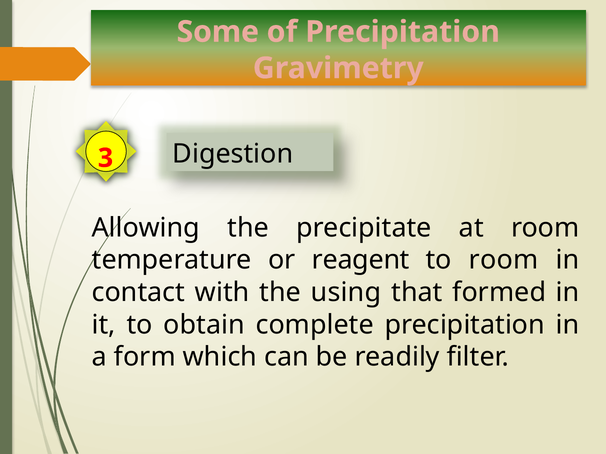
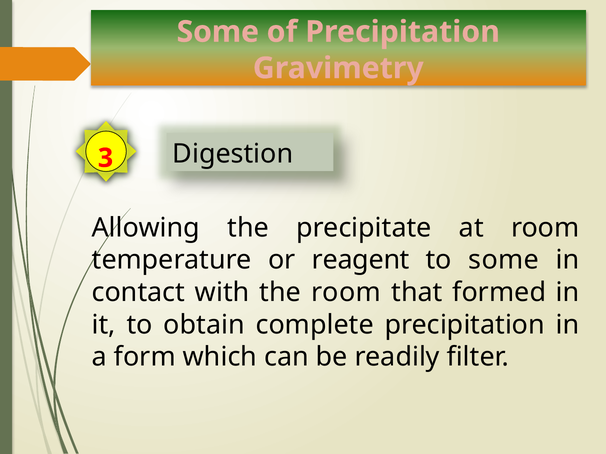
to room: room -> some (504, 260)
the using: using -> room (346, 293)
